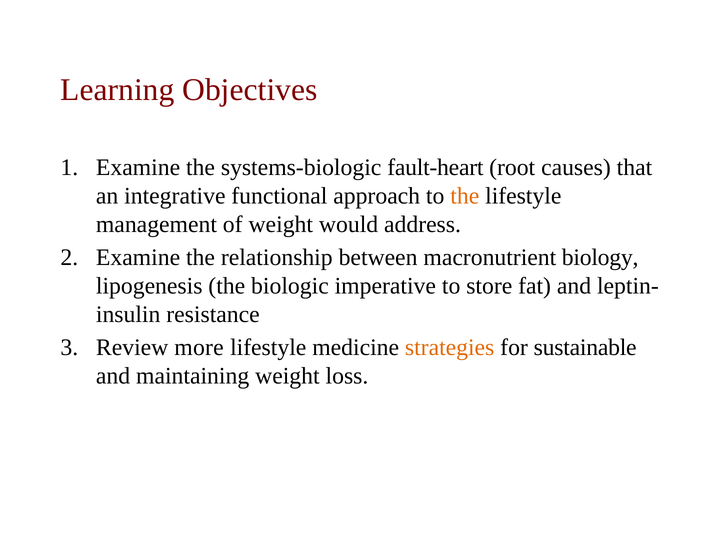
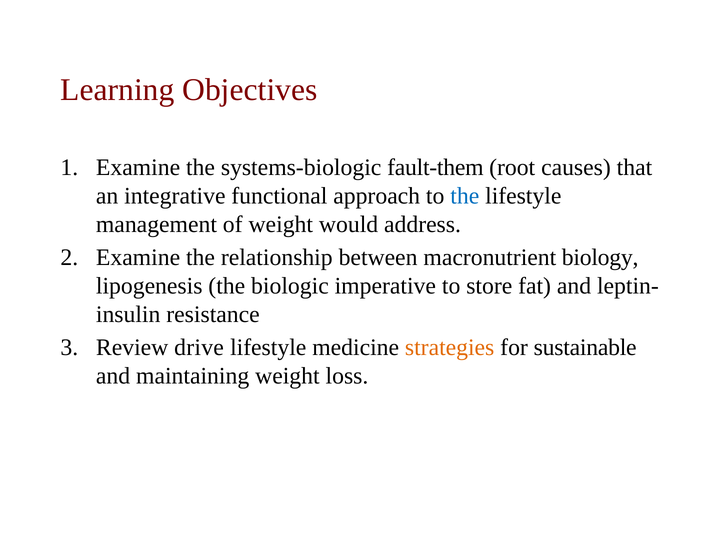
fault-heart: fault-heart -> fault-them (435, 168)
the colour: orange -> blue (465, 196)
more: more -> drive (199, 348)
